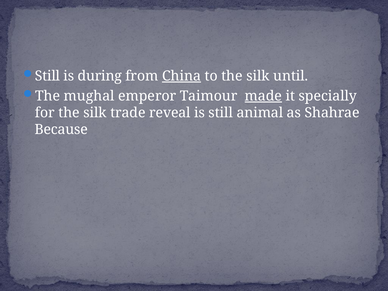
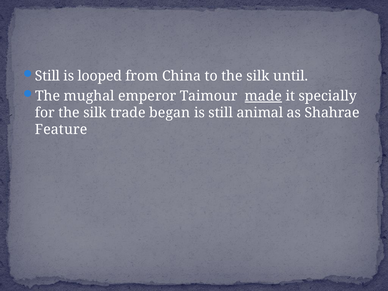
during: during -> looped (100, 76)
China underline: present -> none (182, 76)
reveal: reveal -> began (170, 113)
Because: Because -> Feature (61, 130)
